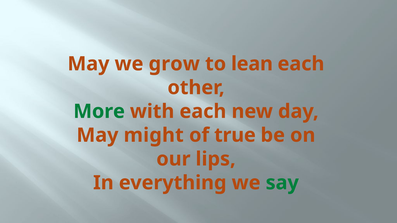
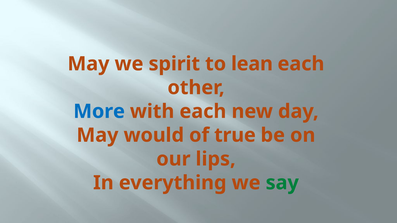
grow: grow -> spirit (174, 64)
More colour: green -> blue (99, 112)
might: might -> would (154, 135)
